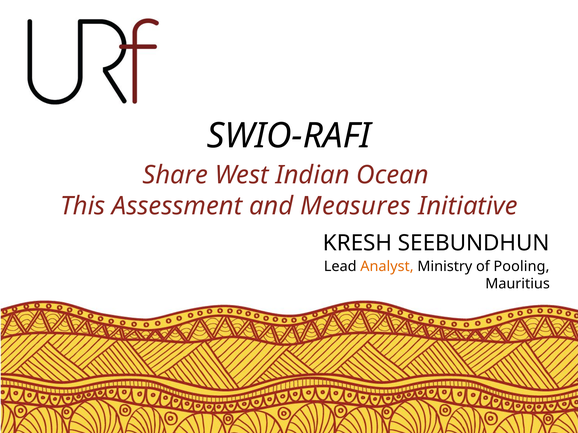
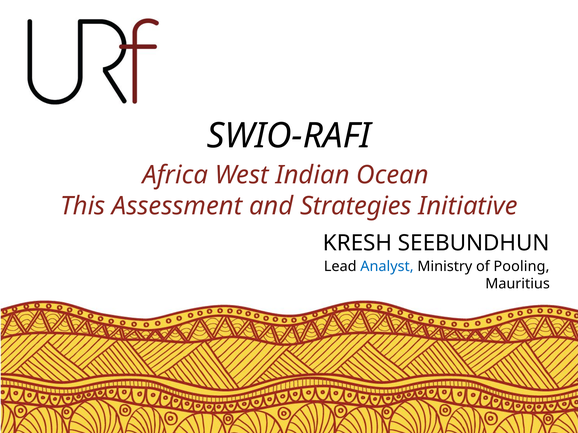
Share: Share -> Africa (175, 175)
Measures: Measures -> Strategies (356, 206)
Analyst colour: orange -> blue (387, 267)
